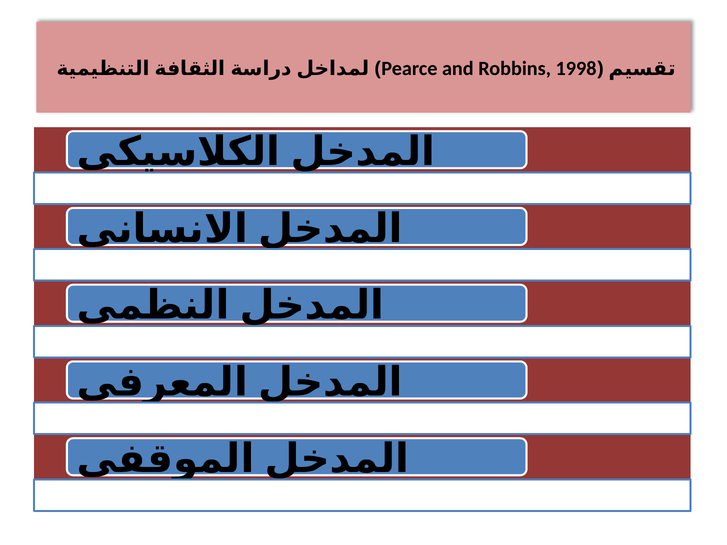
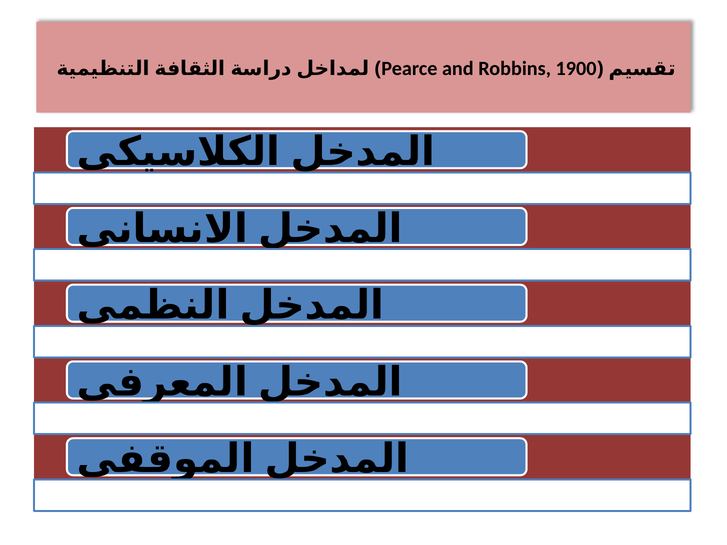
1998: 1998 -> 1900 (576, 68)
